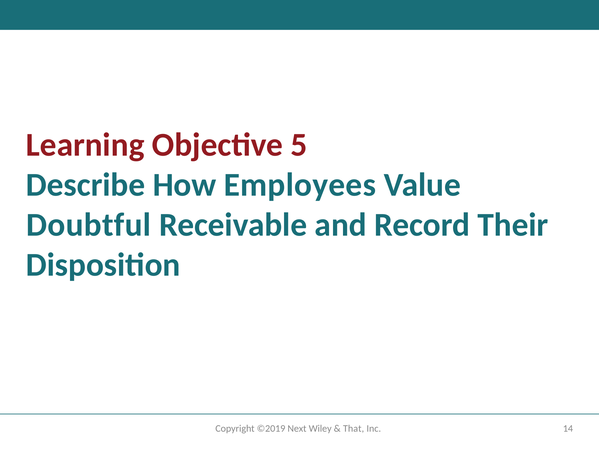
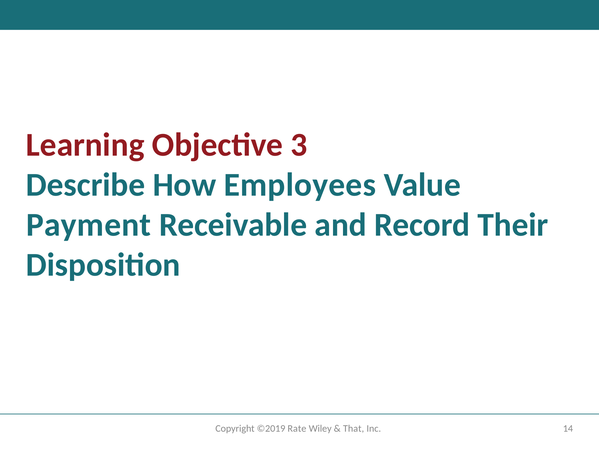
5: 5 -> 3 (299, 145)
Doubtful: Doubtful -> Payment (89, 225)
Next: Next -> Rate (297, 429)
